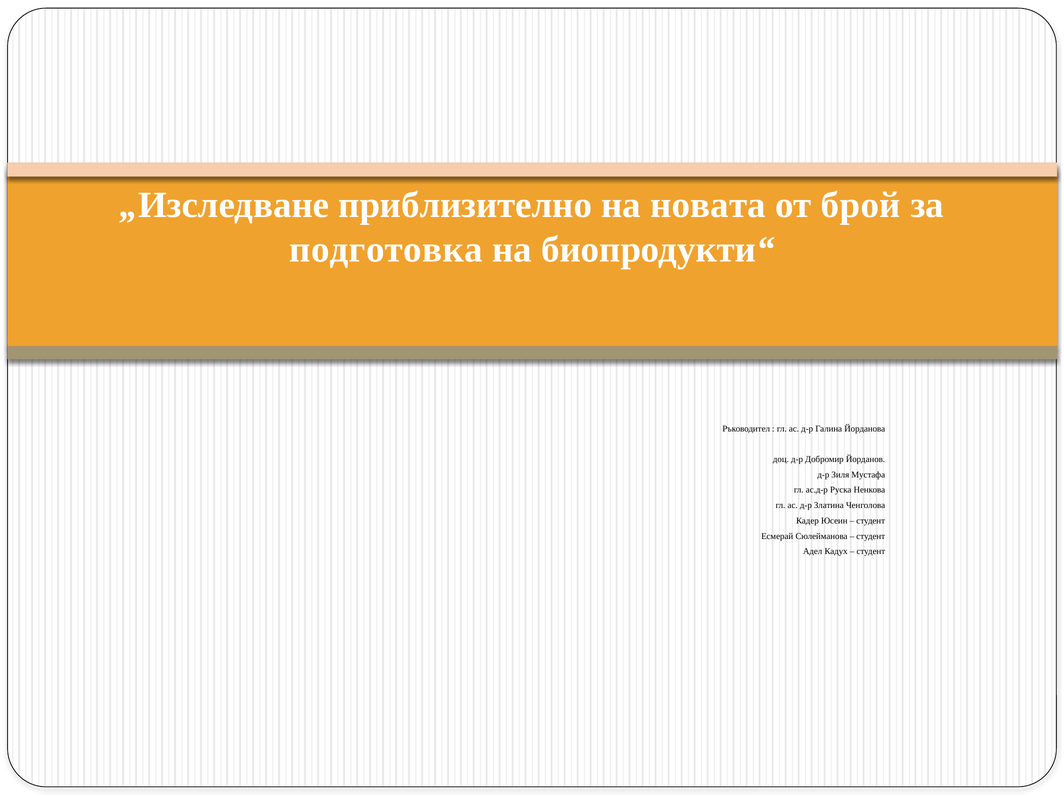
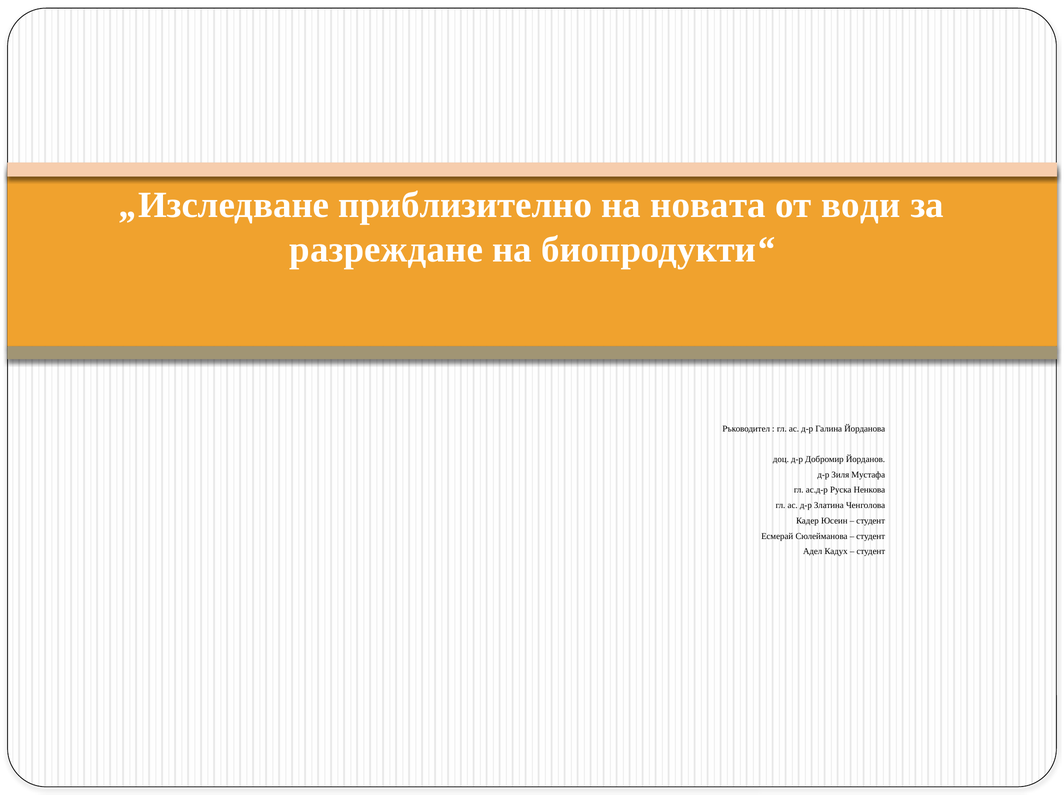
брой: брой -> води (861, 205)
подготовка: подготовка -> разреждане (386, 249)
